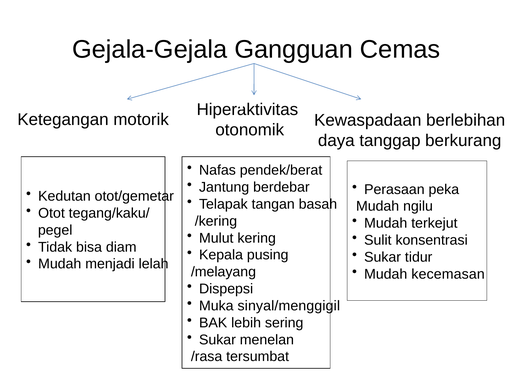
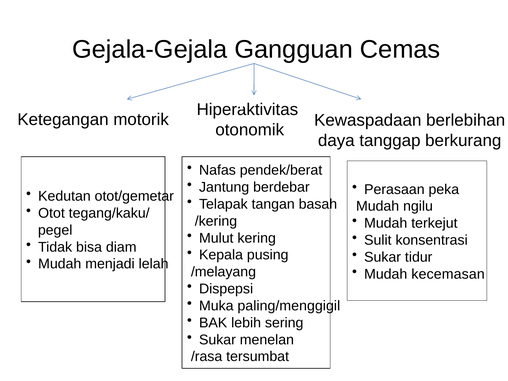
sinyal/menggigil: sinyal/menggigil -> paling/menggigil (289, 306)
